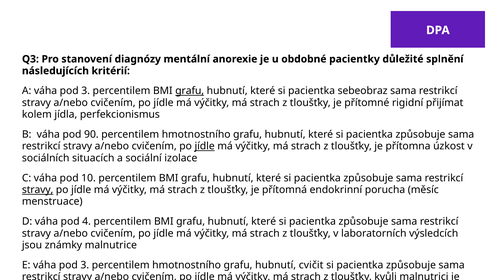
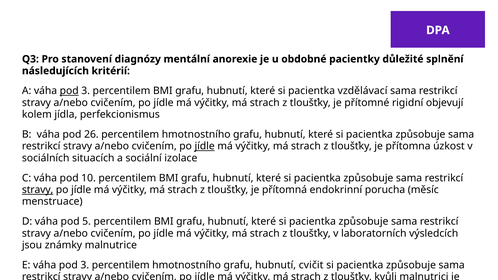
pod underline: none -> present (69, 91)
grafu underline: present -> none (190, 91)
sebeobraz: sebeobraz -> vzdělávací (363, 91)
přijímat: přijímat -> objevují (445, 103)
90: 90 -> 26 (91, 135)
4: 4 -> 5 (87, 222)
